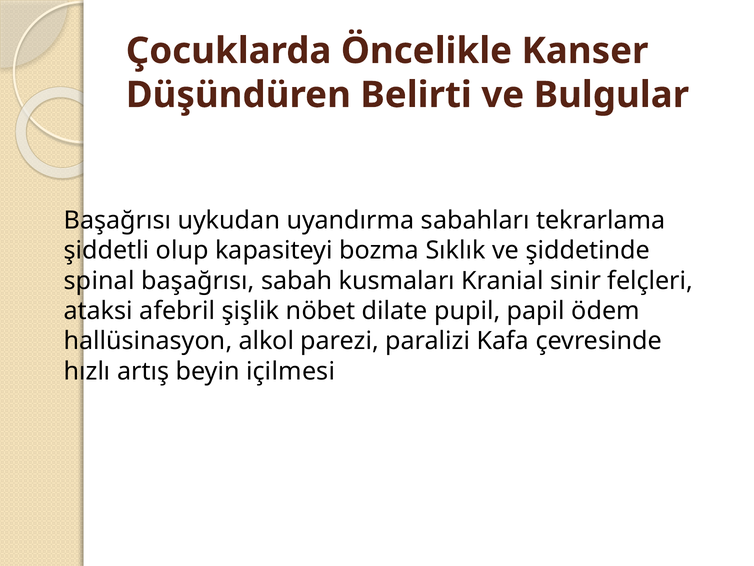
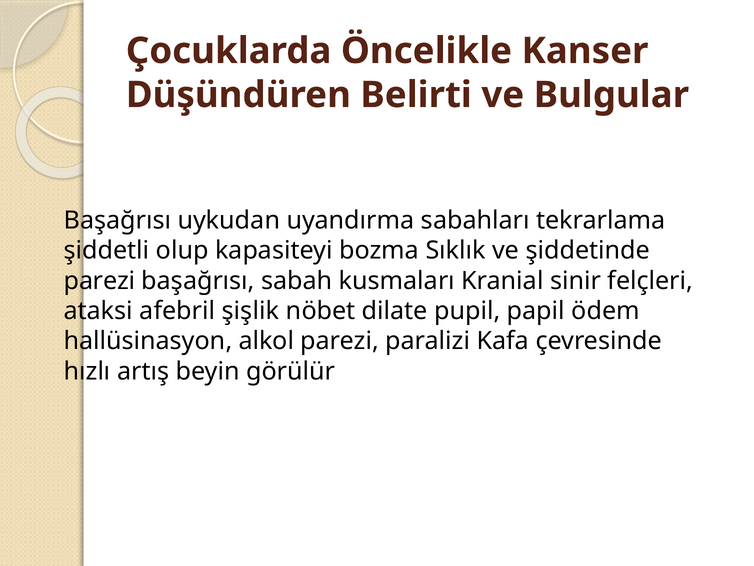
spinal: spinal -> parezi (99, 280)
içilmesi: içilmesi -> görülür (291, 371)
